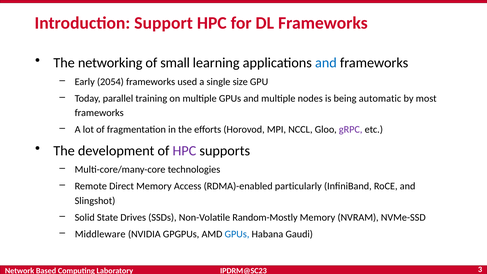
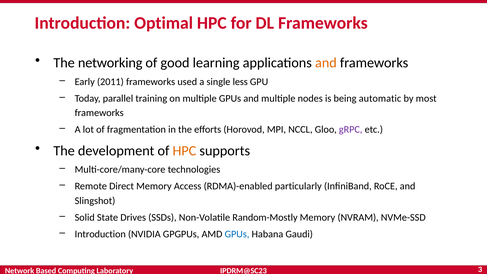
Support: Support -> Optimal (164, 23)
small: small -> good (175, 63)
and colour: blue -> orange (326, 63)
2054: 2054 -> 2011 (110, 82)
size: size -> less (240, 82)
HPC colour: purple -> orange (184, 151)
Middleware: Middleware -> Introduction (100, 234)
